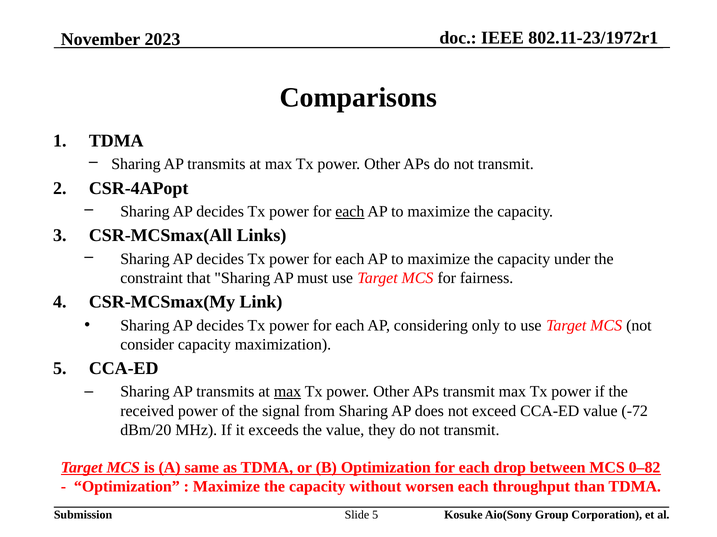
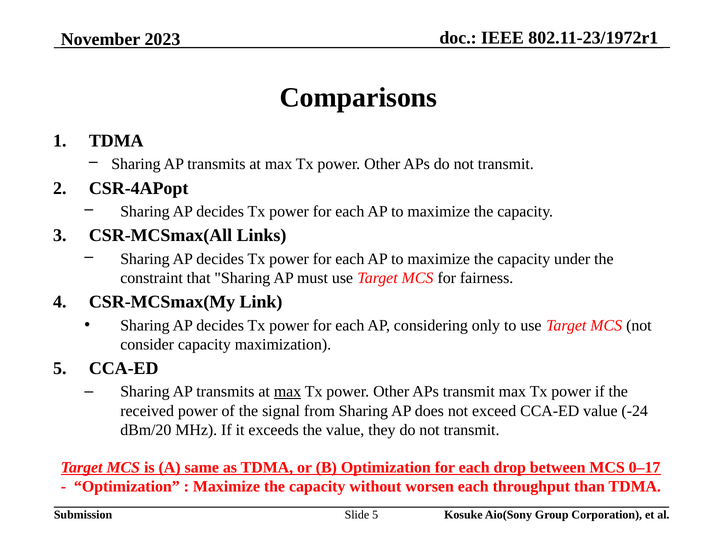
each underline: present -> none (350, 212)
-72: -72 -> -24 (635, 411)
0–82: 0–82 -> 0–17 (645, 468)
